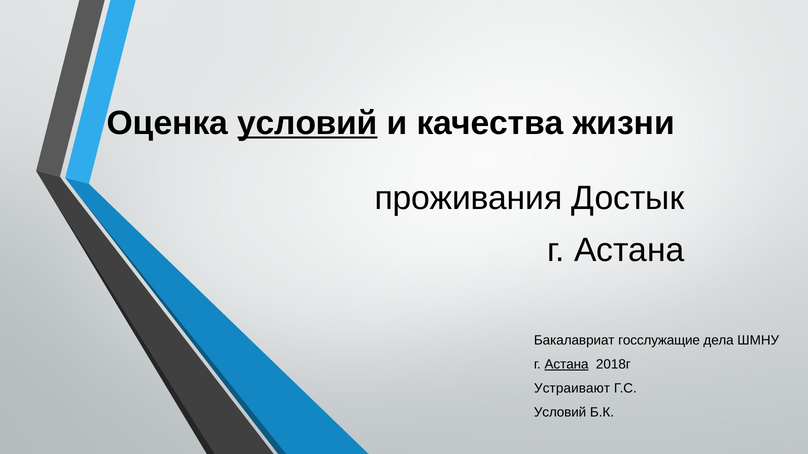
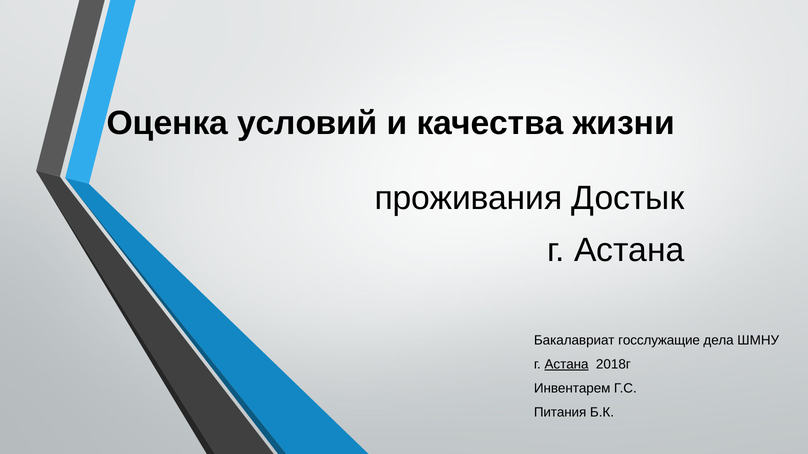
условий underline: present -> none (308, 123)
Устраивают: Устраивают -> Инвентарем (572, 389)
Условий: Условий -> Питания (560, 413)
